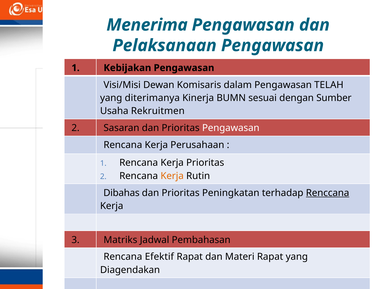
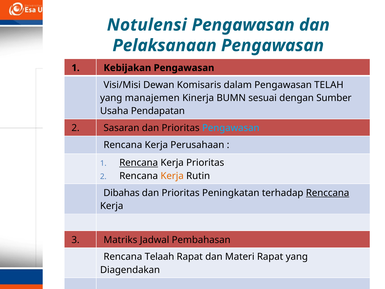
Menerima: Menerima -> Notulensi (147, 25)
diterimanya: diterimanya -> manajemen (152, 98)
Rekruitmen: Rekruitmen -> Pendapatan (158, 111)
Pengawasan colour: white -> light blue (231, 128)
Rencana underline: none -> present (139, 163)
Efektif: Efektif -> Telaah (159, 257)
